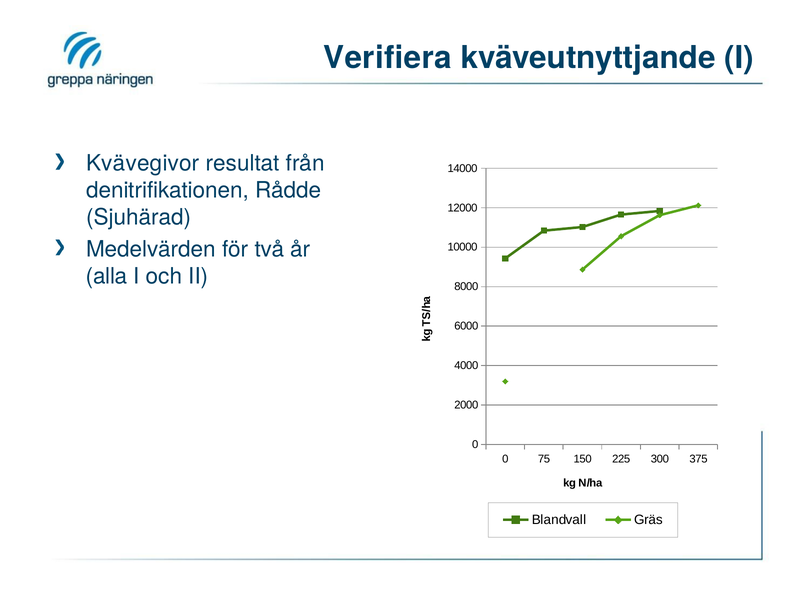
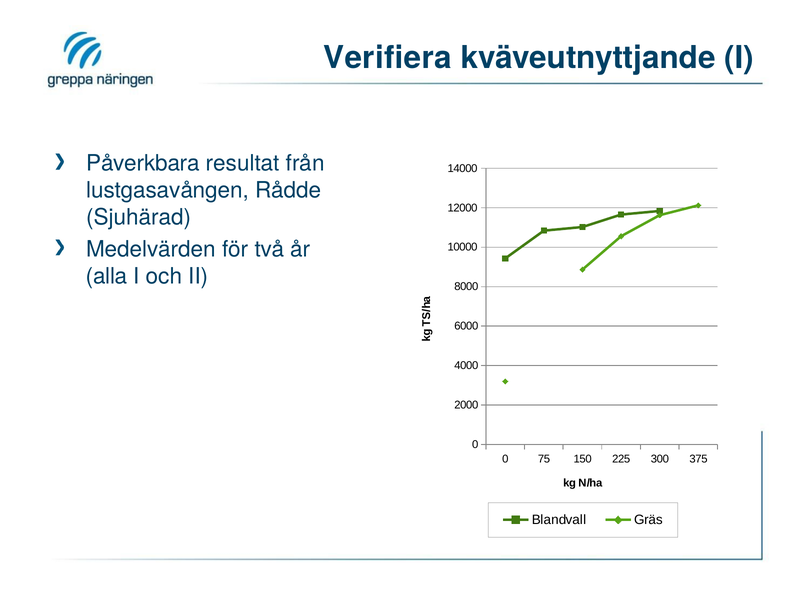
Kvävegivor: Kvävegivor -> Påverkbara (143, 163)
denitrifikationen: denitrifikationen -> lustgasavången (168, 190)
